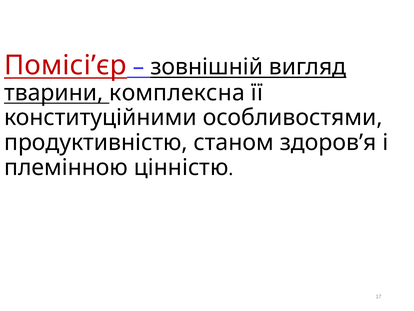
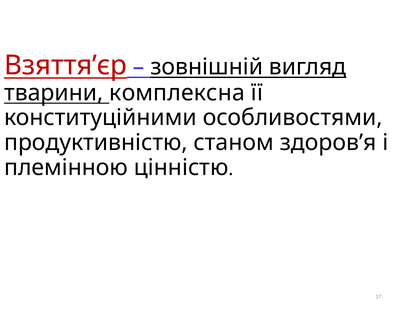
Помісі’єр: Помісі’єр -> Взяття’єр (66, 65)
